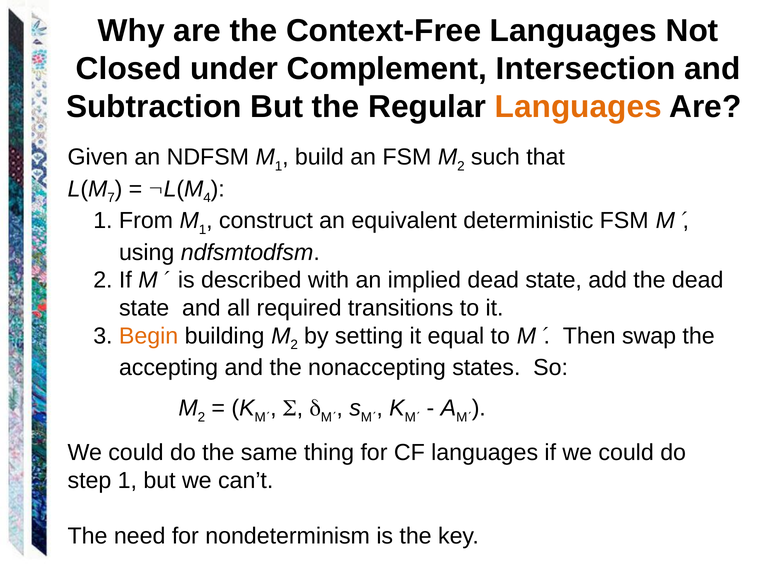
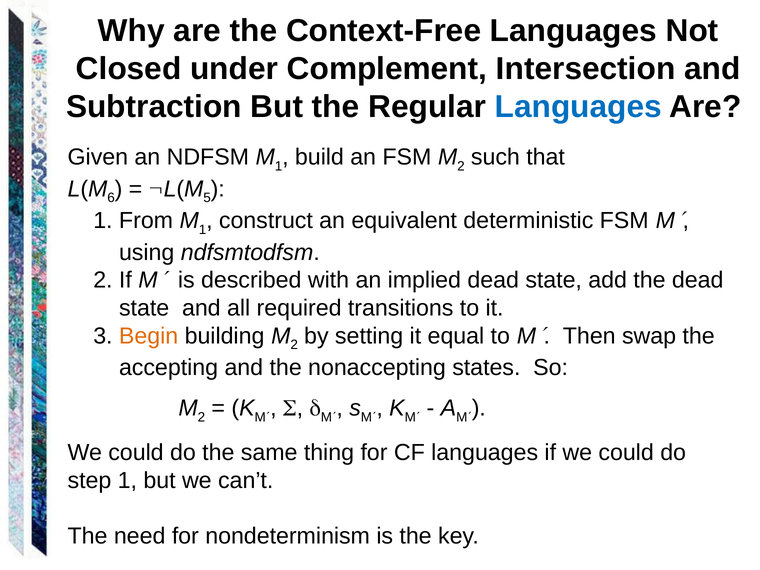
Languages colour: orange -> blue (578, 107)
7: 7 -> 6 (111, 198)
4: 4 -> 5 (207, 198)
